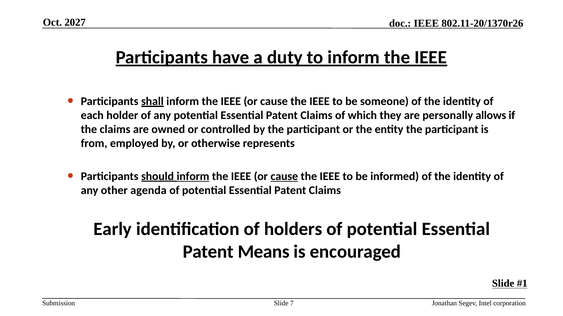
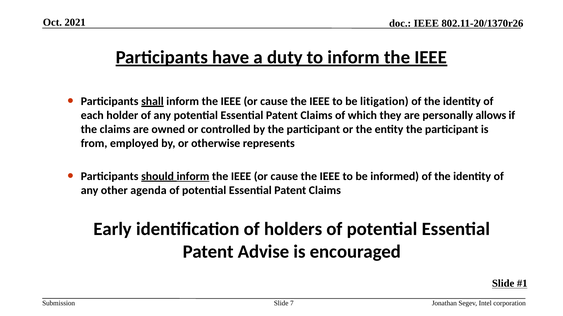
2027: 2027 -> 2021 (75, 22)
someone: someone -> litigation (384, 101)
cause underline: present -> none (284, 177)
Means: Means -> Advise (264, 252)
